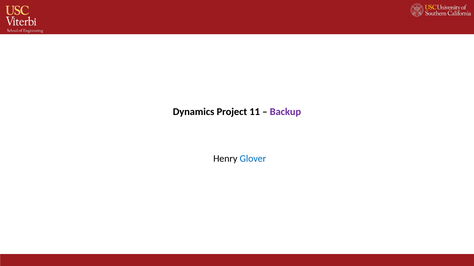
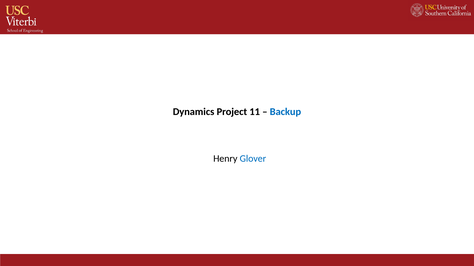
Backup colour: purple -> blue (285, 112)
